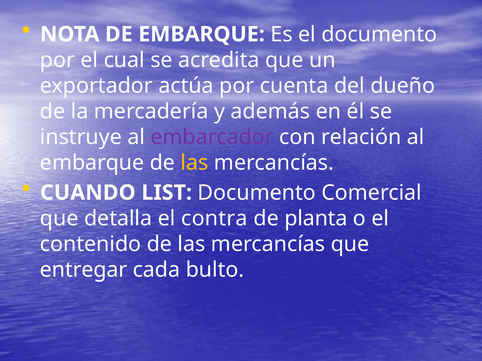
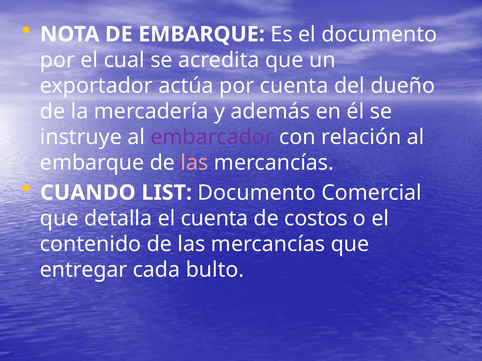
las colour: yellow -> pink (195, 163)
el contra: contra -> cuenta (215, 219)
planta: planta -> costos (316, 219)
